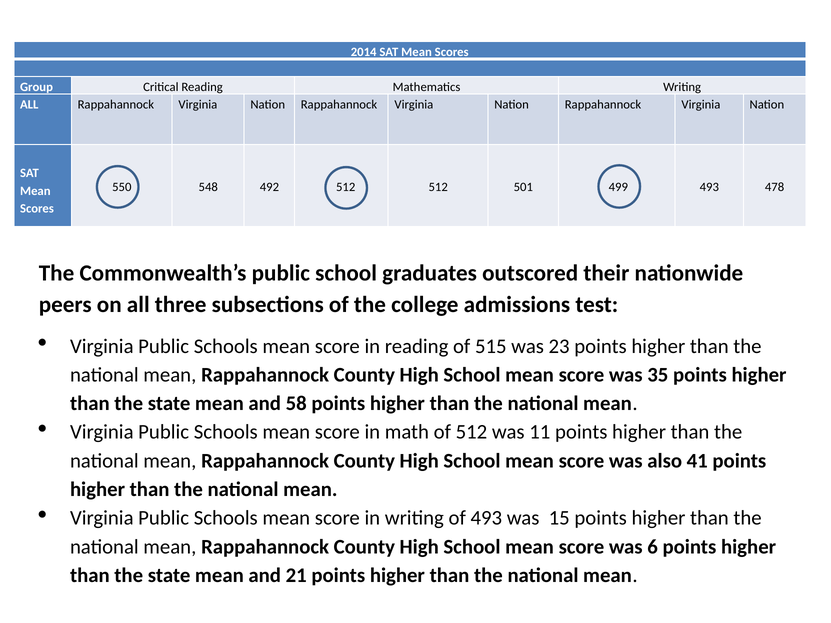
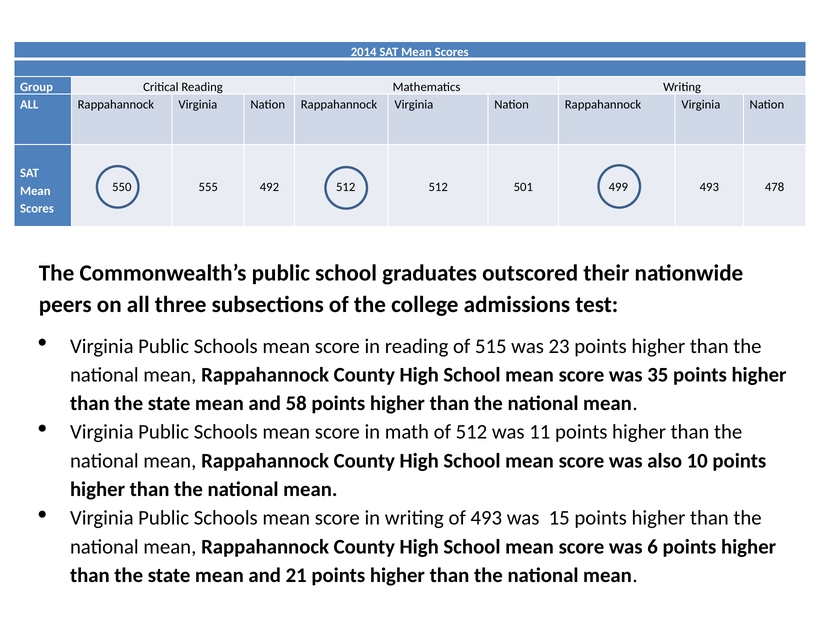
548: 548 -> 555 (208, 187)
41: 41 -> 10 (697, 461)
